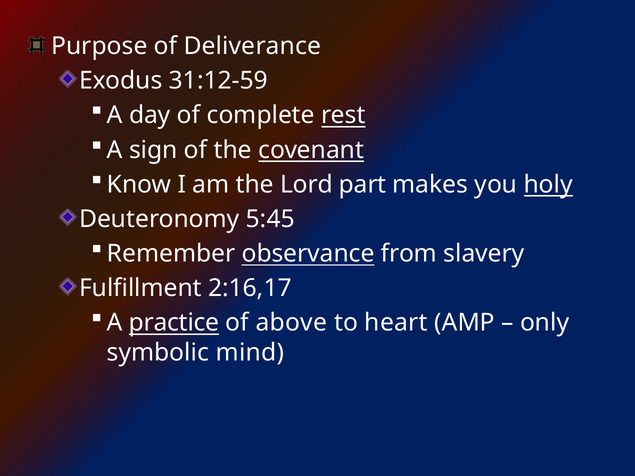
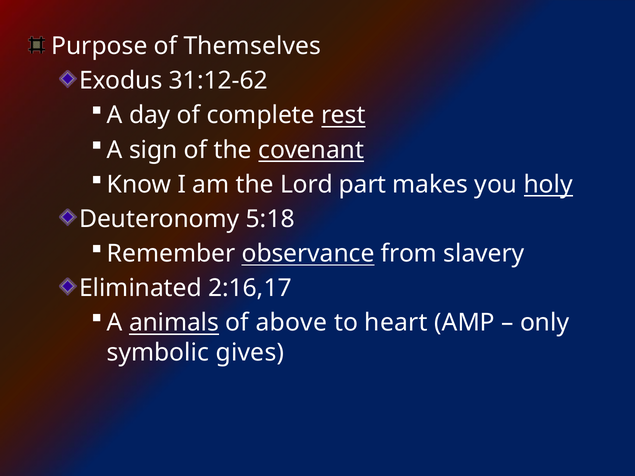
Deliverance: Deliverance -> Themselves (252, 46)
31:12-59: 31:12-59 -> 31:12-62 (218, 81)
5:45: 5:45 -> 5:18 (270, 219)
Fulfillment: Fulfillment -> Eliminated (140, 288)
practice: practice -> animals (174, 323)
mind: mind -> gives (250, 353)
